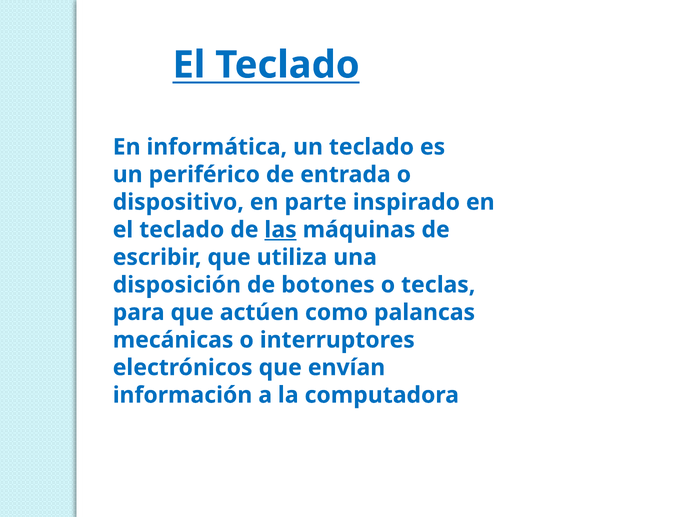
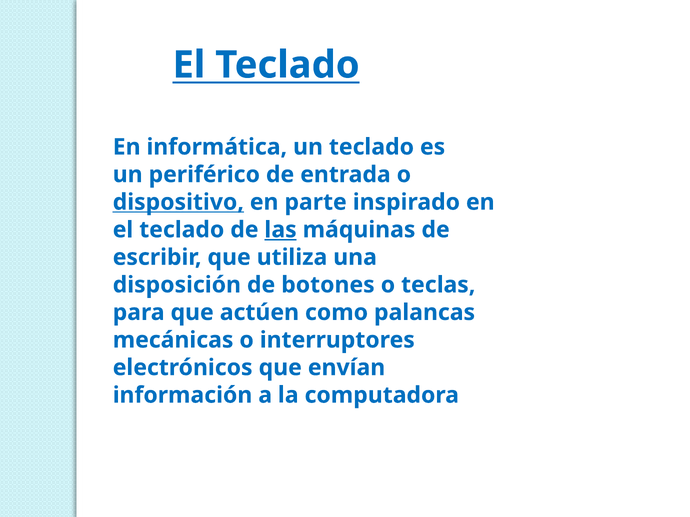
dispositivo underline: none -> present (178, 202)
